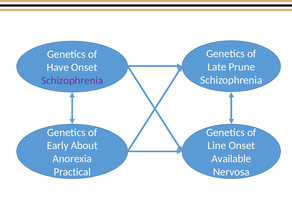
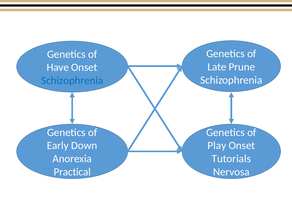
Schizophrenia colour: purple -> blue (72, 81)
About: About -> Down (84, 146)
Line: Line -> Play (217, 146)
Available: Available -> Tutorials (231, 159)
